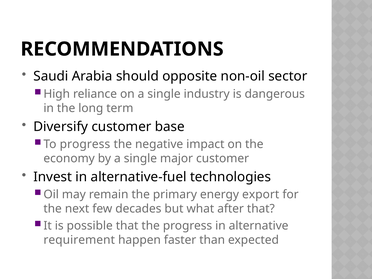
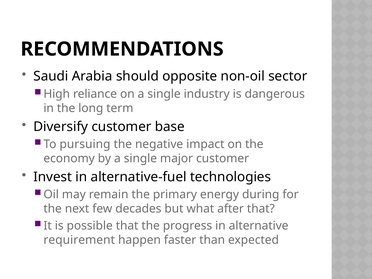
To progress: progress -> pursuing (85, 144)
export: export -> during (261, 195)
